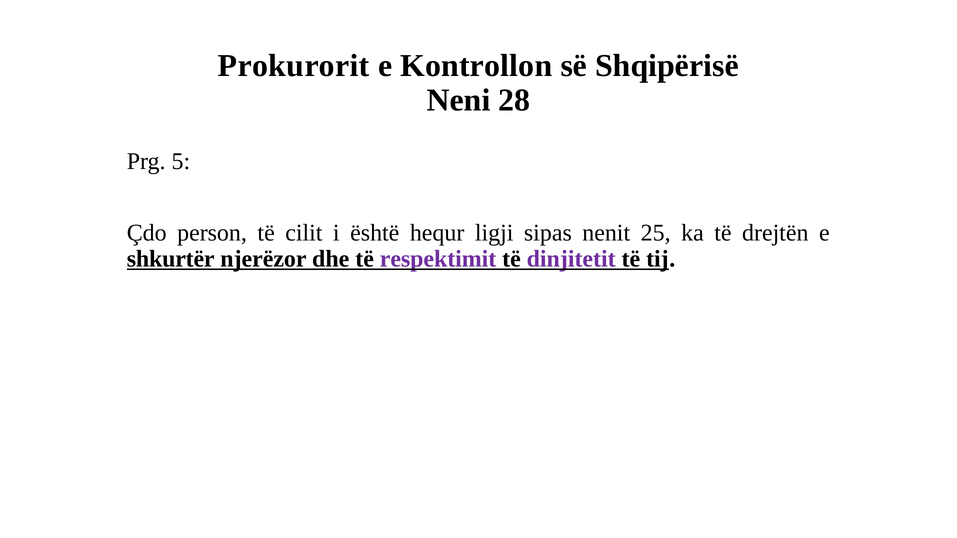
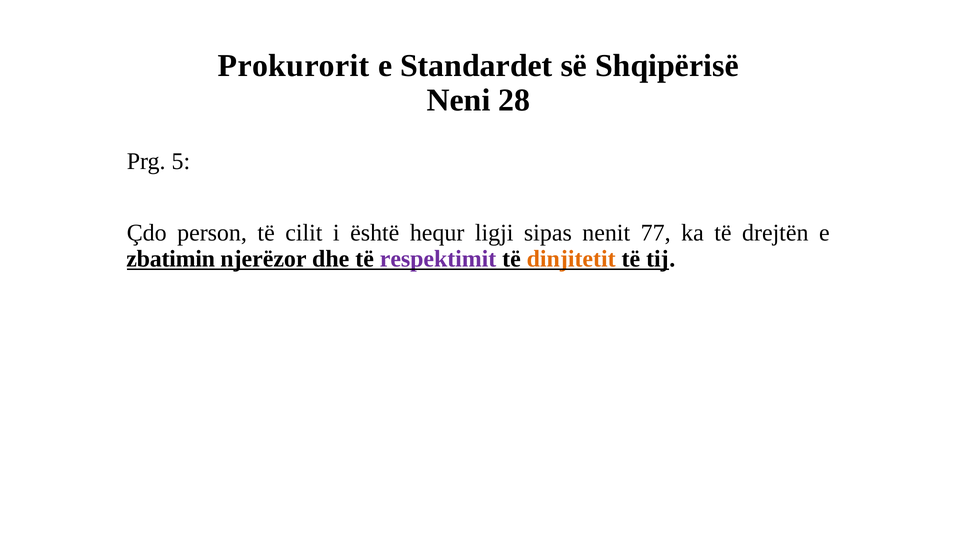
Kontrollon: Kontrollon -> Standardet (476, 66)
25: 25 -> 77 (656, 233)
shkurtër: shkurtër -> zbatimin (171, 259)
dinjitetit colour: purple -> orange (571, 259)
